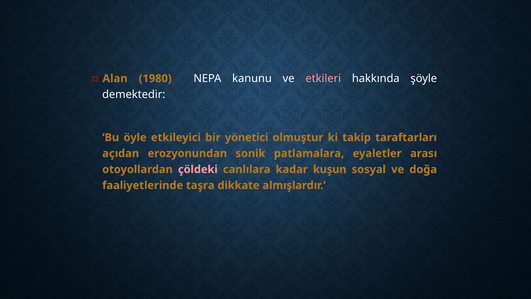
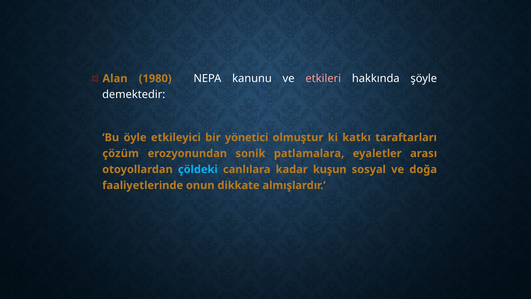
takip: takip -> katkı (357, 137)
açıdan: açıdan -> çözüm (121, 153)
çöldeki colour: pink -> light blue (198, 169)
taşra: taşra -> onun (200, 185)
